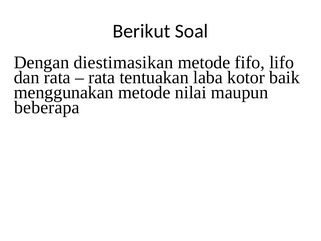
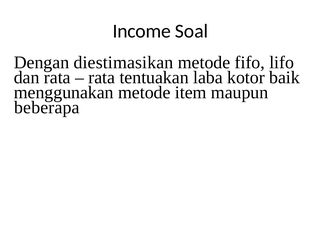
Berikut: Berikut -> Income (142, 31)
nilai: nilai -> item (191, 92)
